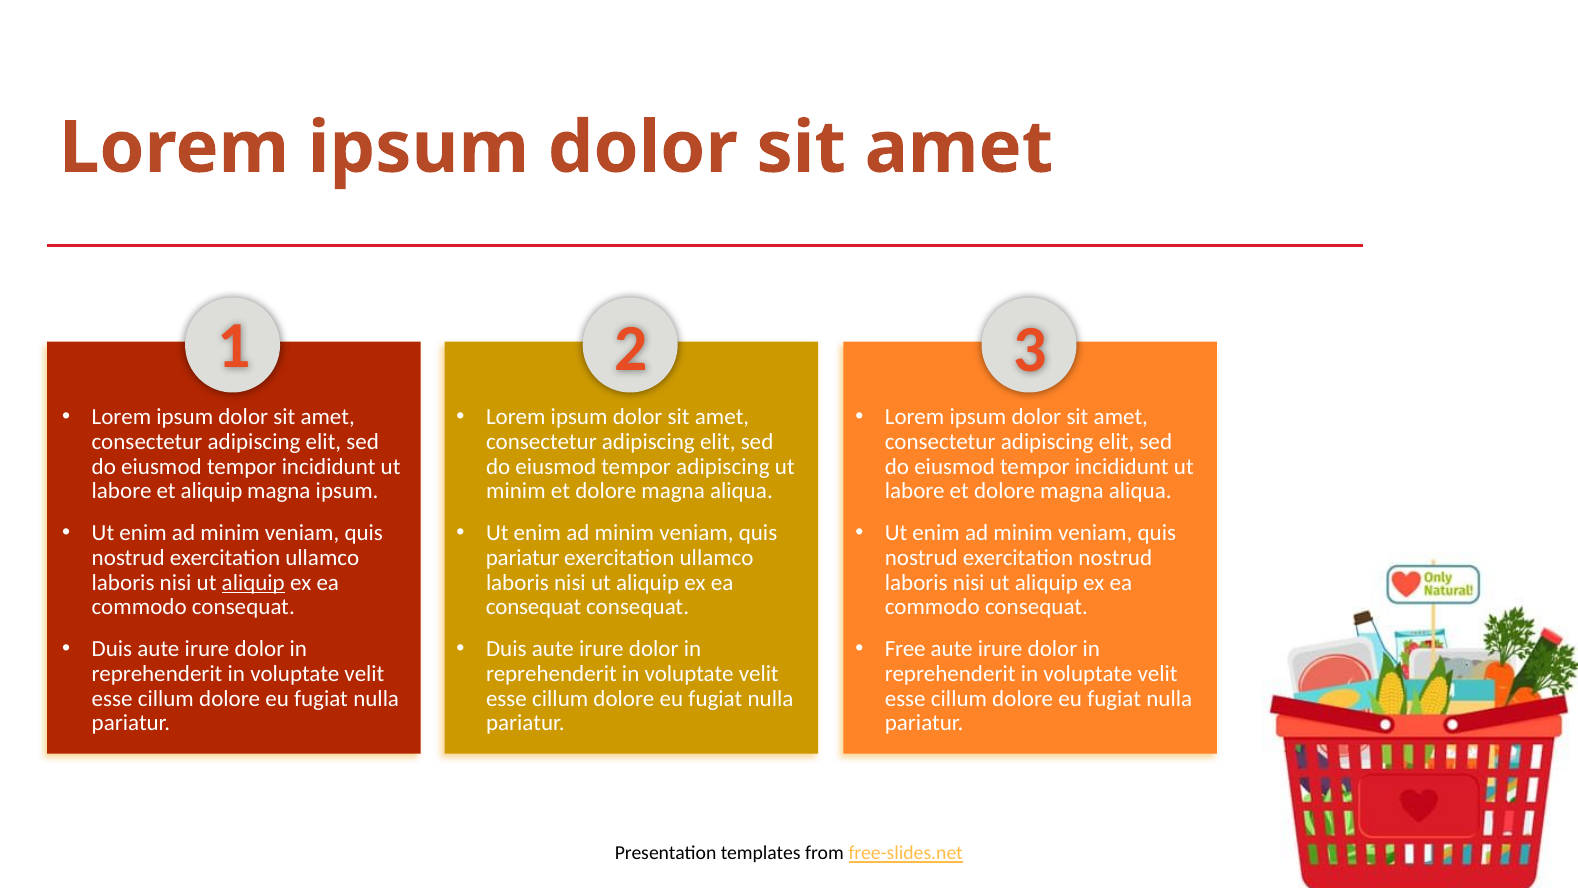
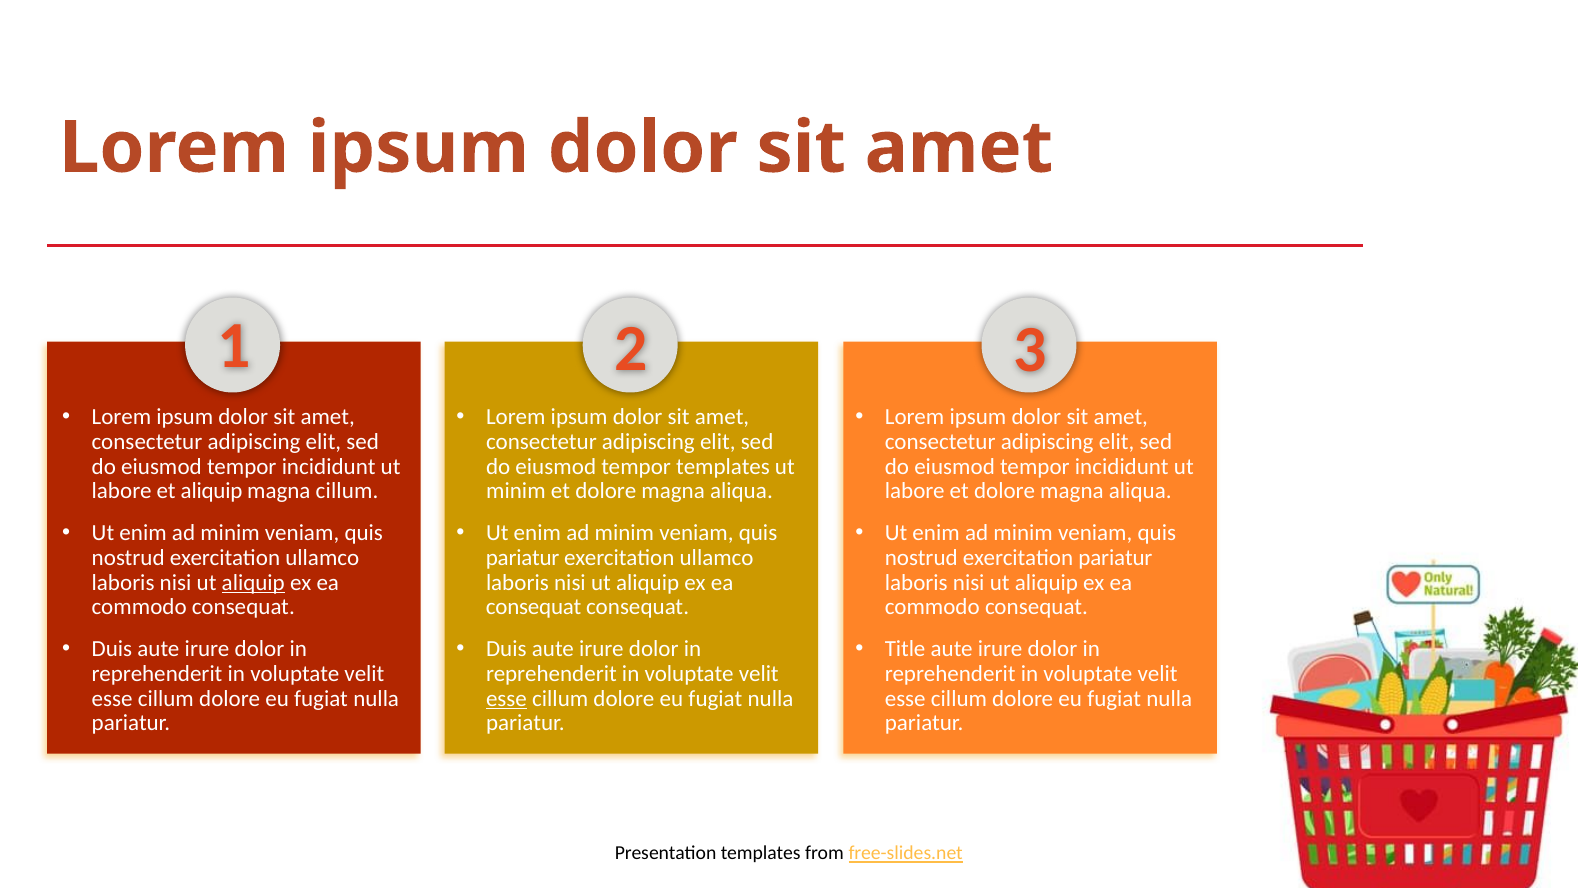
tempor adipiscing: adipiscing -> templates (723, 466)
magna ipsum: ipsum -> cillum (347, 491)
exercitation nostrud: nostrud -> pariatur (1115, 557)
Free: Free -> Title (905, 648)
esse underline: none -> present (506, 698)
